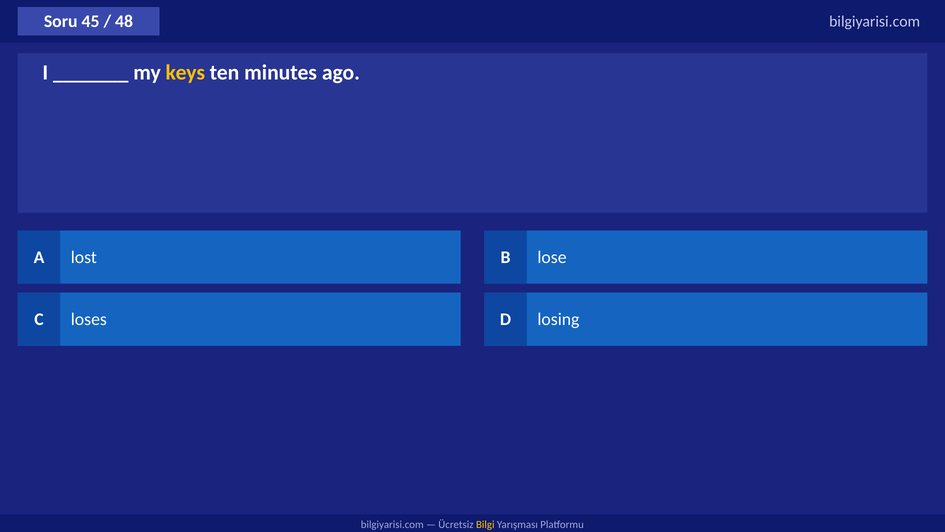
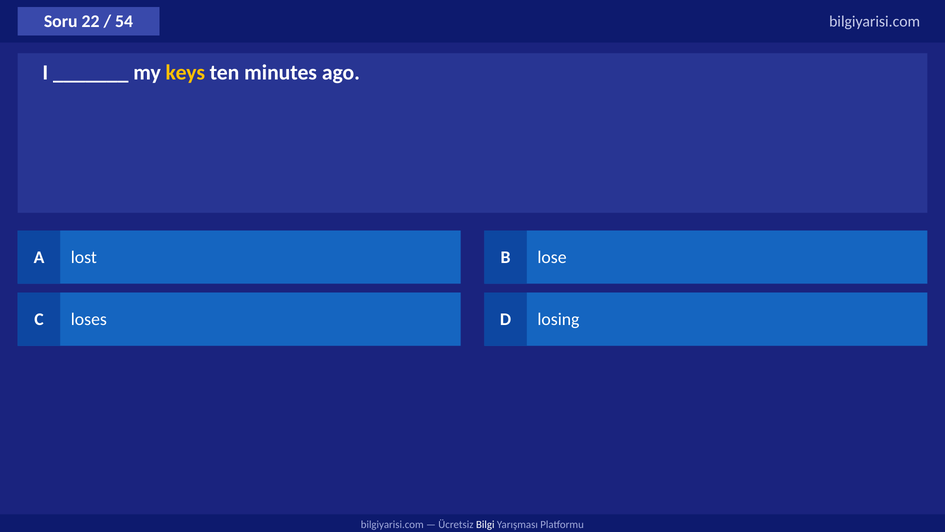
45: 45 -> 22 (91, 22)
48: 48 -> 54 (124, 22)
Bilgi colour: yellow -> white (485, 524)
